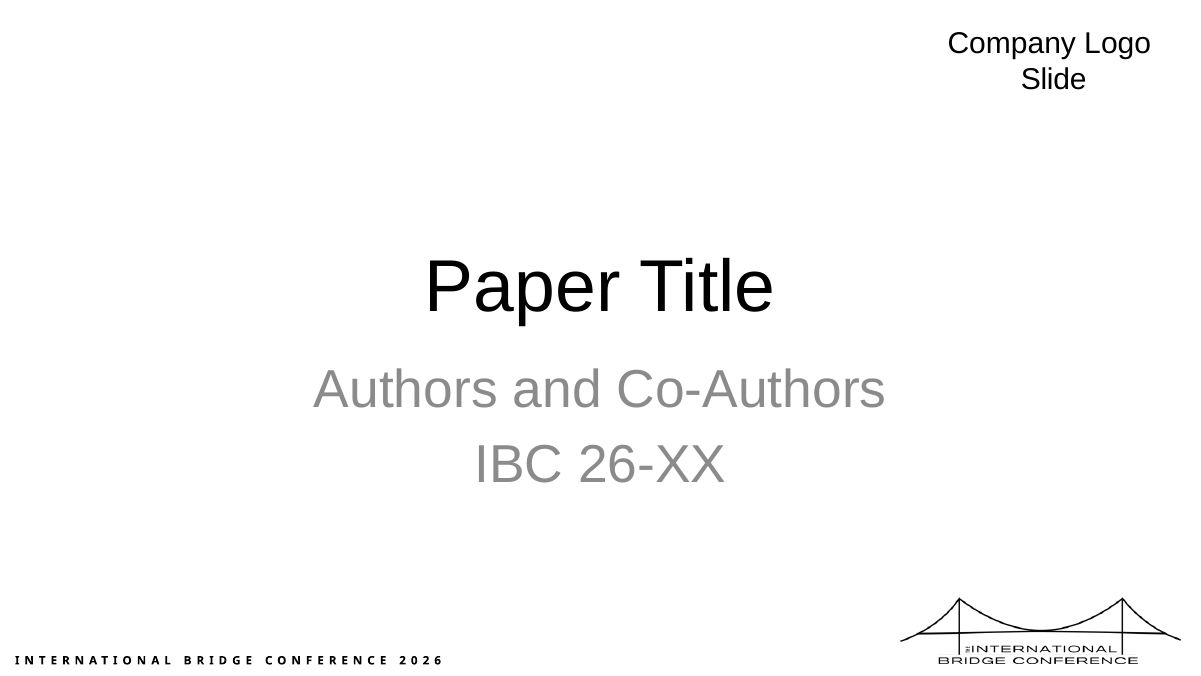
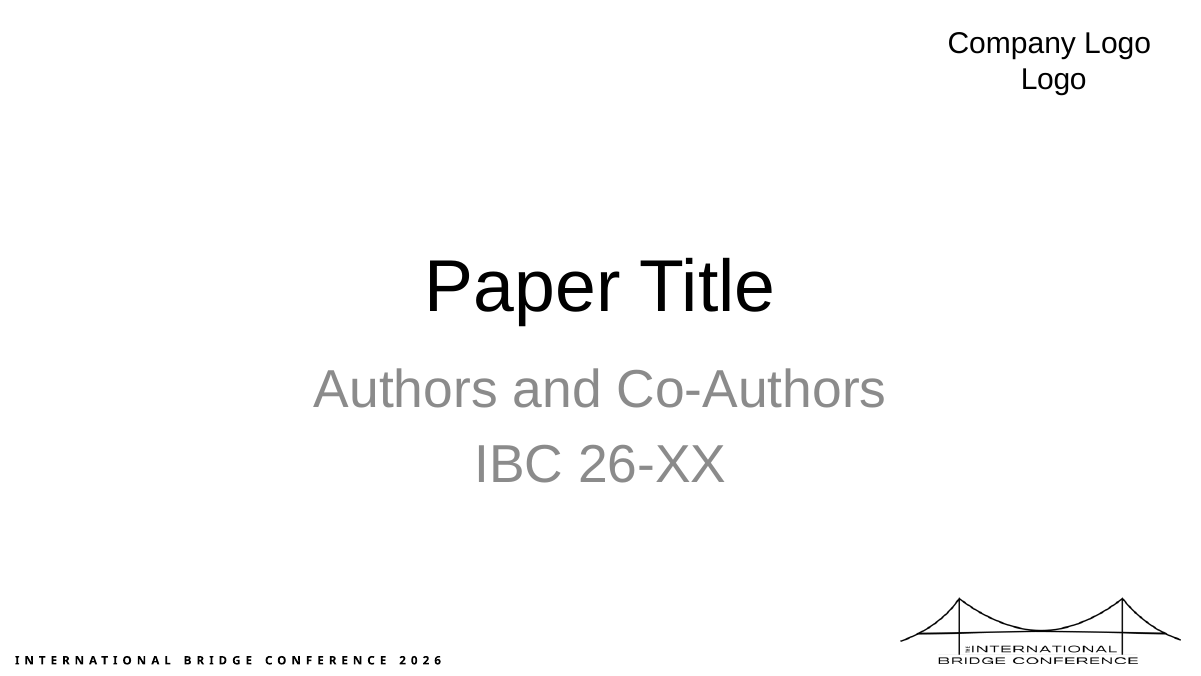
Slide: Slide -> Logo (1054, 80)
